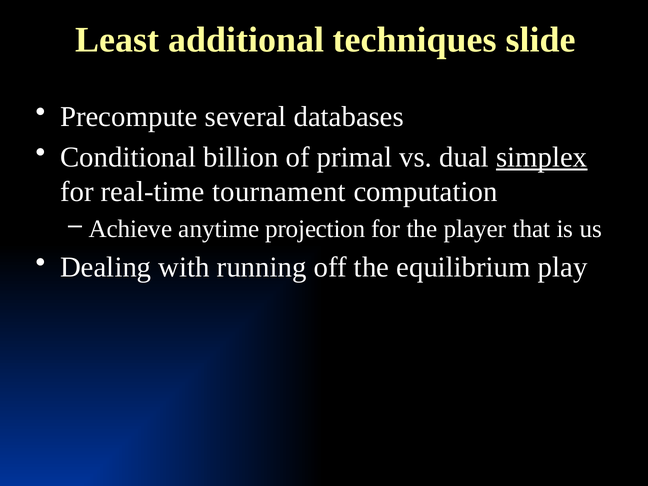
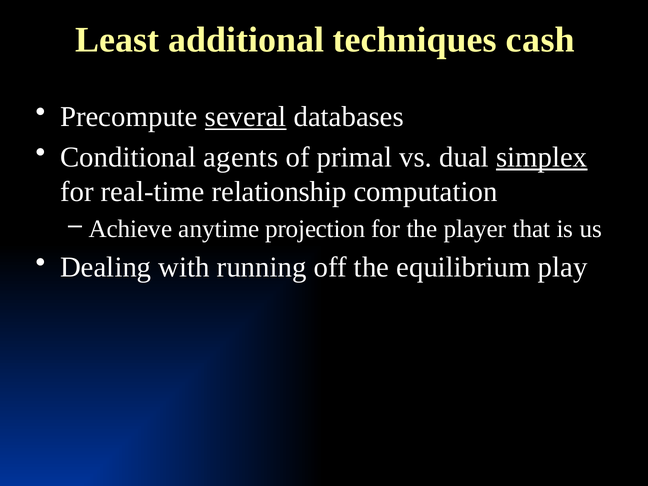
slide: slide -> cash (540, 40)
several underline: none -> present (246, 117)
billion: billion -> agents (241, 157)
tournament: tournament -> relationship (279, 192)
